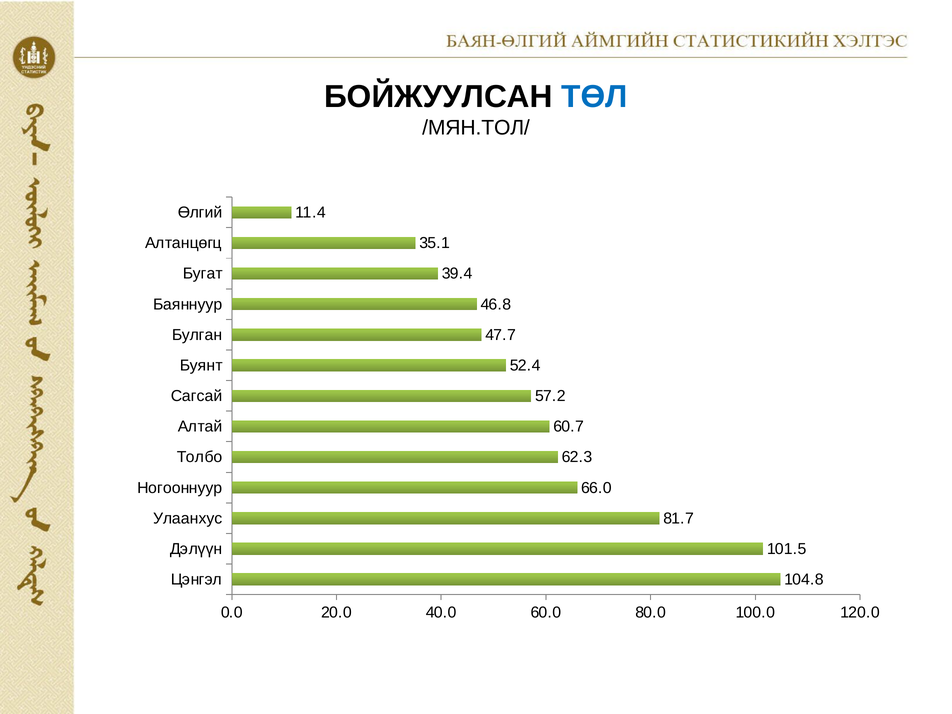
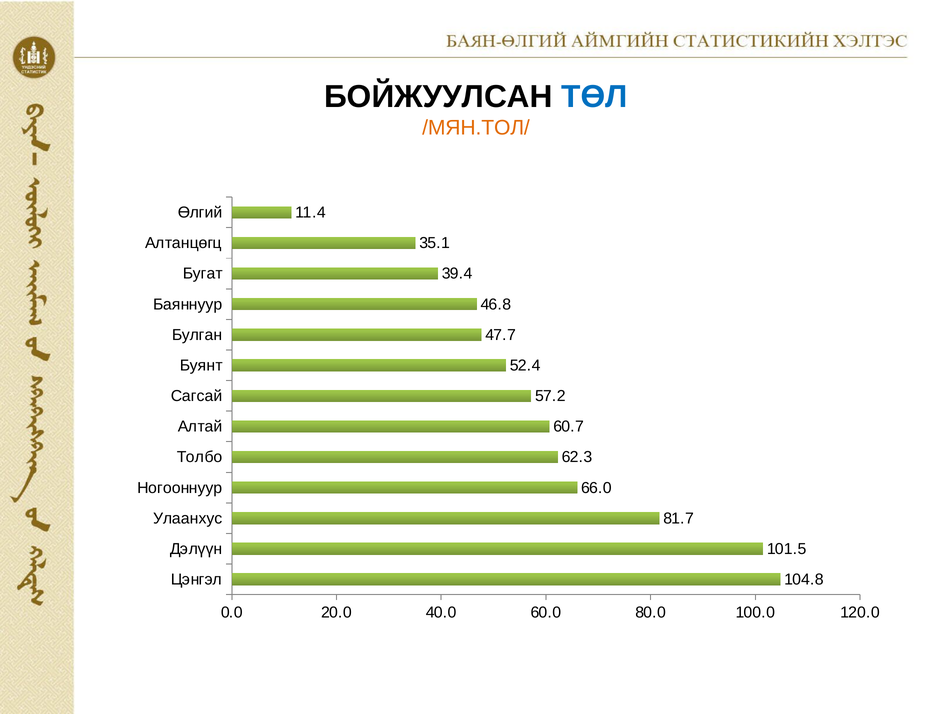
/МЯН.ТОЛ/ colour: black -> orange (476, 128)
